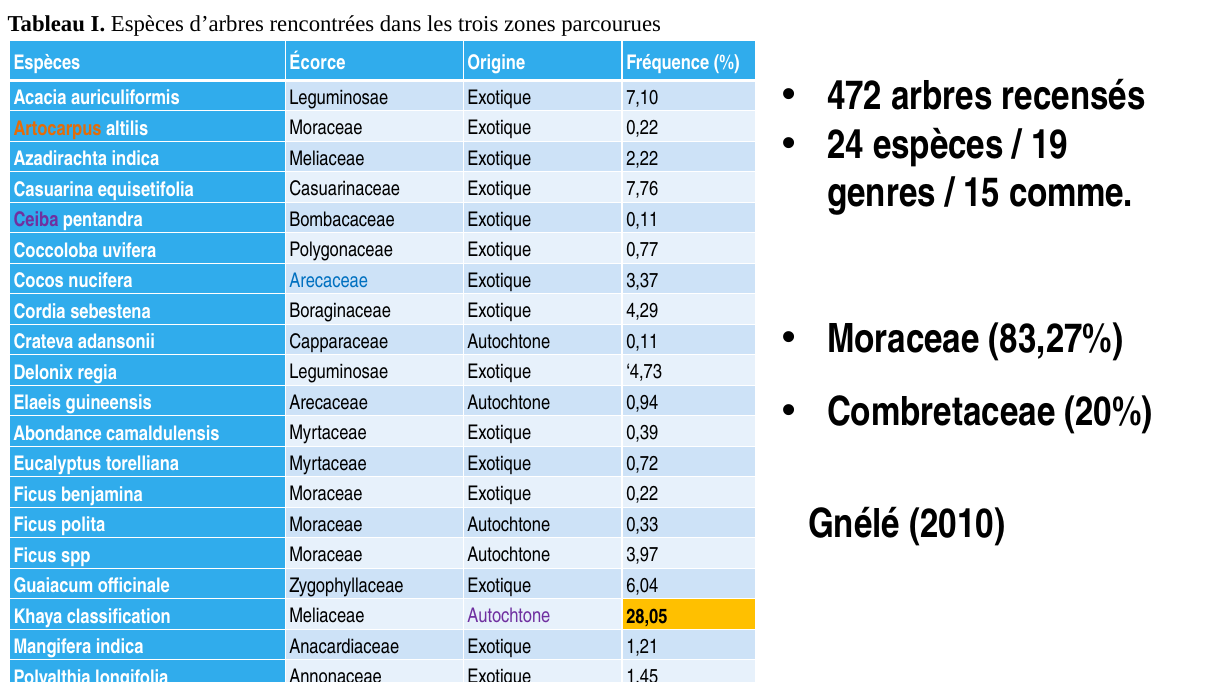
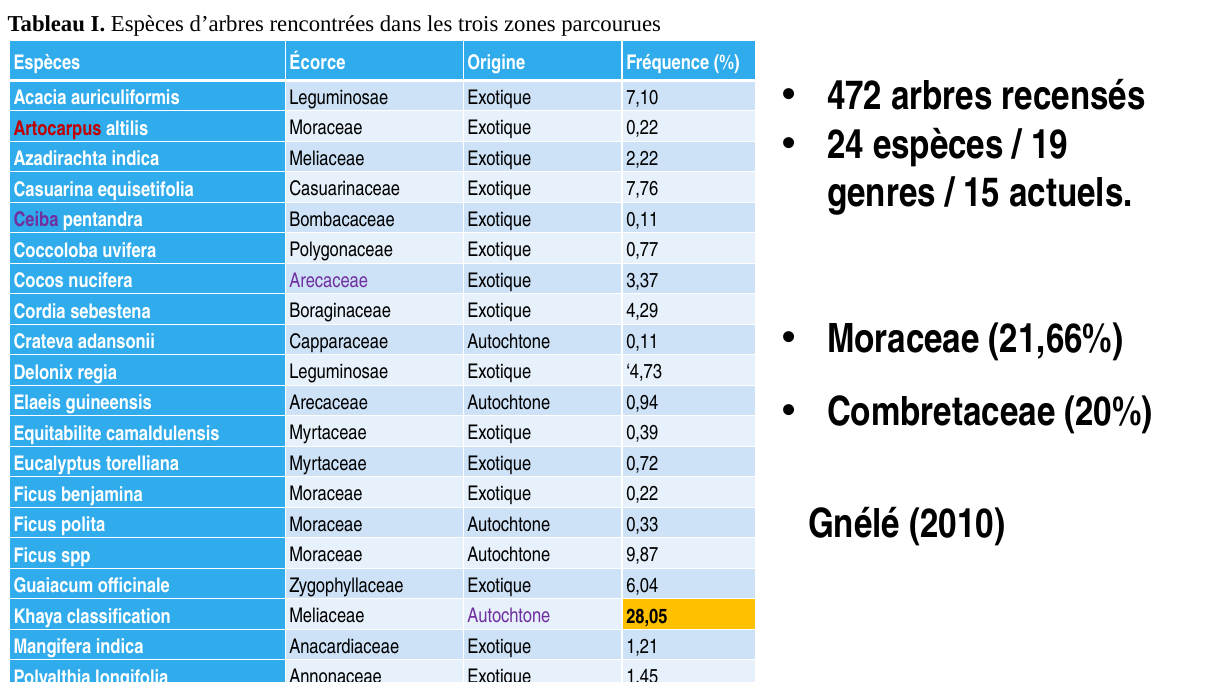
Artocarpus colour: orange -> red (58, 128)
comme: comme -> actuels (1071, 194)
Arecaceae colour: blue -> purple (329, 281)
83,27%: 83,27% -> 21,66% (1056, 339)
Abondance: Abondance -> Equitabilite (58, 433)
3,97: 3,97 -> 9,87 (642, 555)
